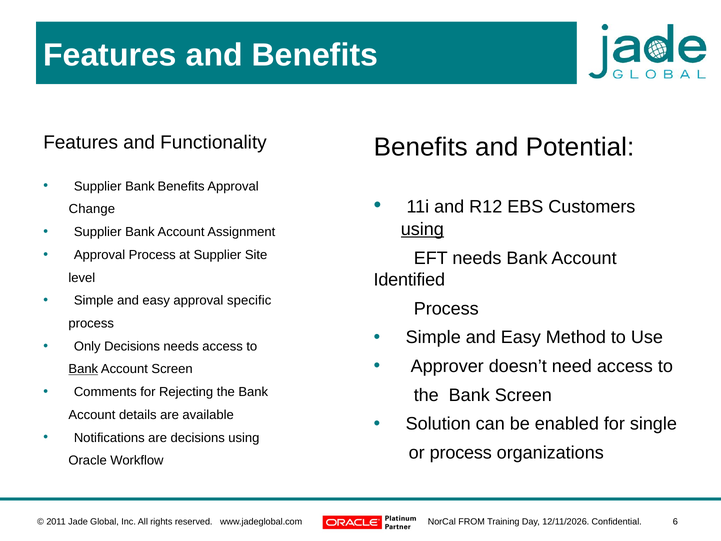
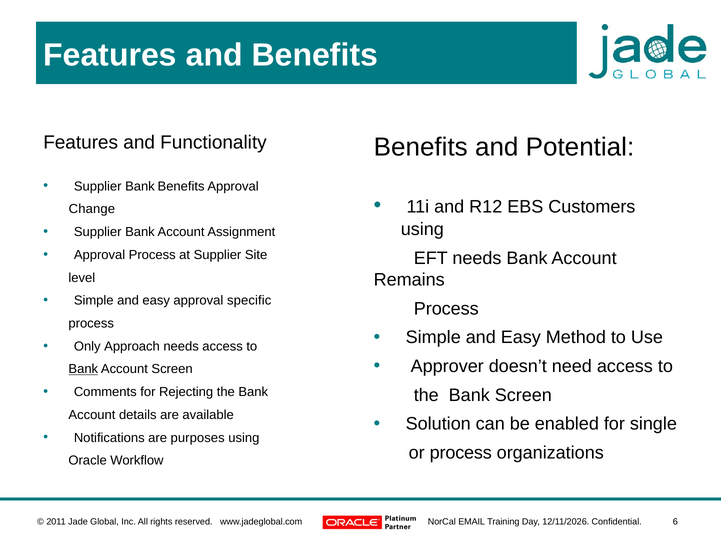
using underline: present -> none (422, 229)
Identified: Identified -> Remains (409, 280)
Only Decisions: Decisions -> Approach (132, 346)
are decisions: decisions -> purposes (198, 438)
FROM: FROM -> EMAIL (472, 522)
